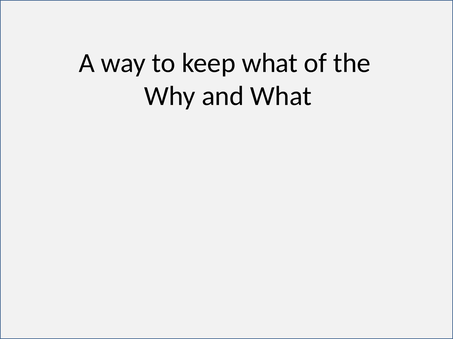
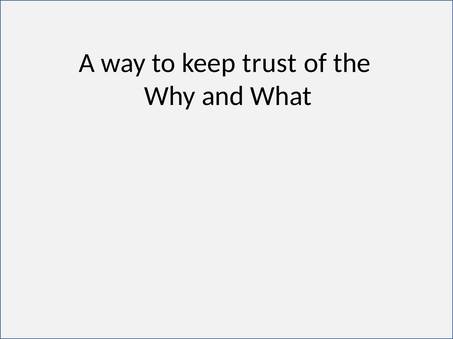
keep what: what -> trust (270, 63)
